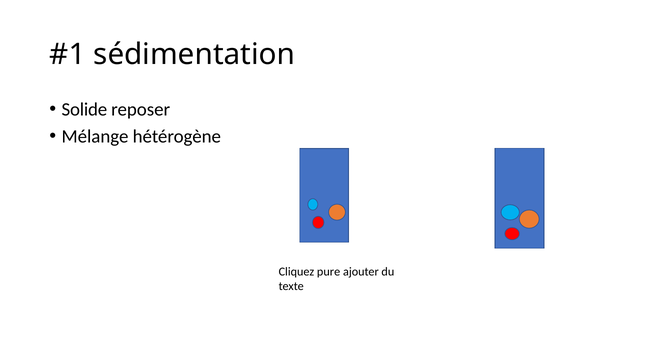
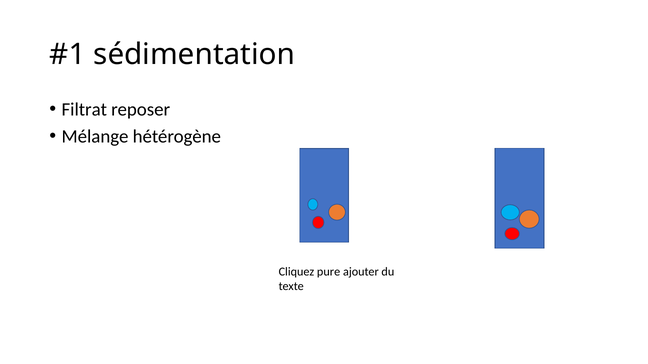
Solide: Solide -> Filtrat (84, 110)
